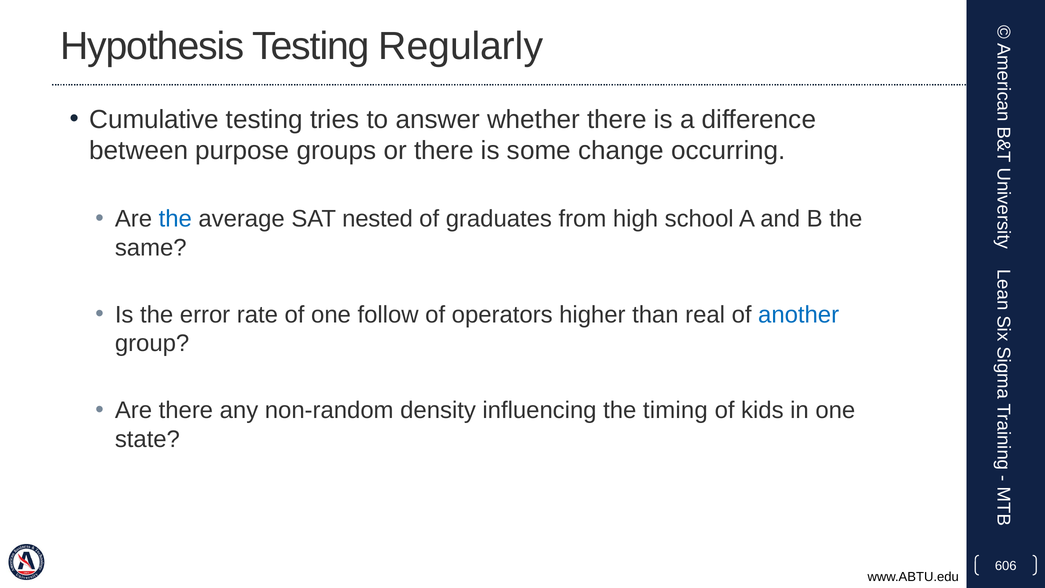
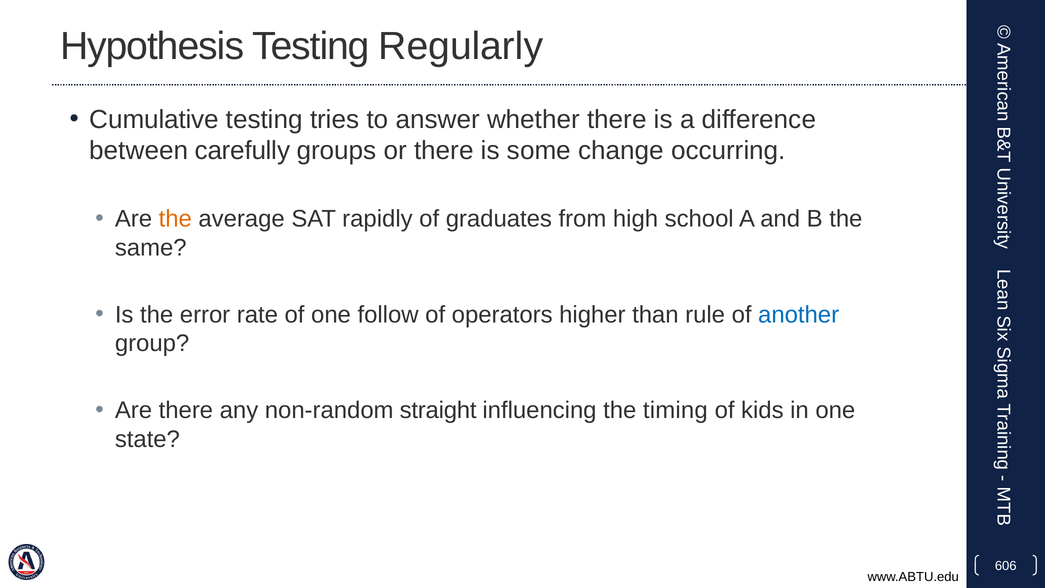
purpose: purpose -> carefully (242, 151)
the colour: blue -> orange (175, 219)
nested: nested -> rapidly (377, 219)
real: real -> rule (705, 315)
density: density -> straight (438, 410)
